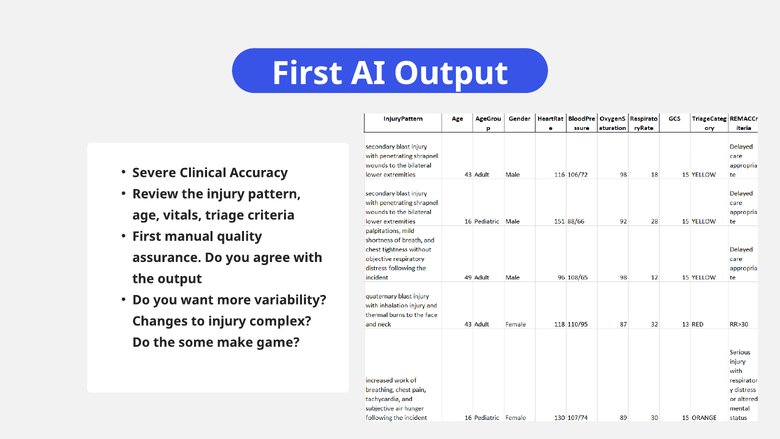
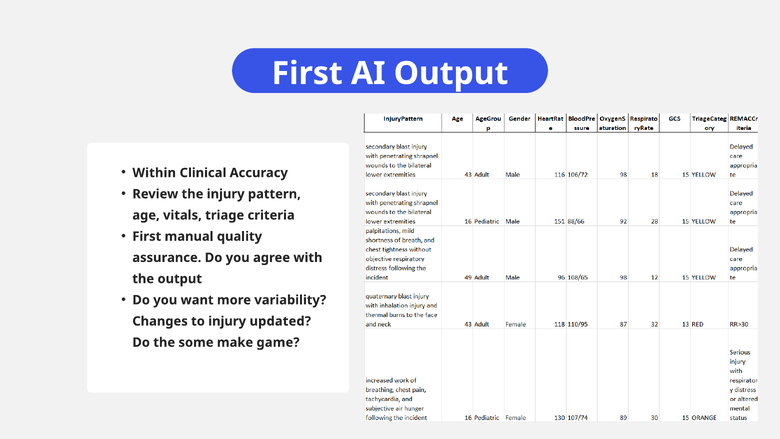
Severe: Severe -> Within (154, 173)
complex: complex -> updated (280, 321)
